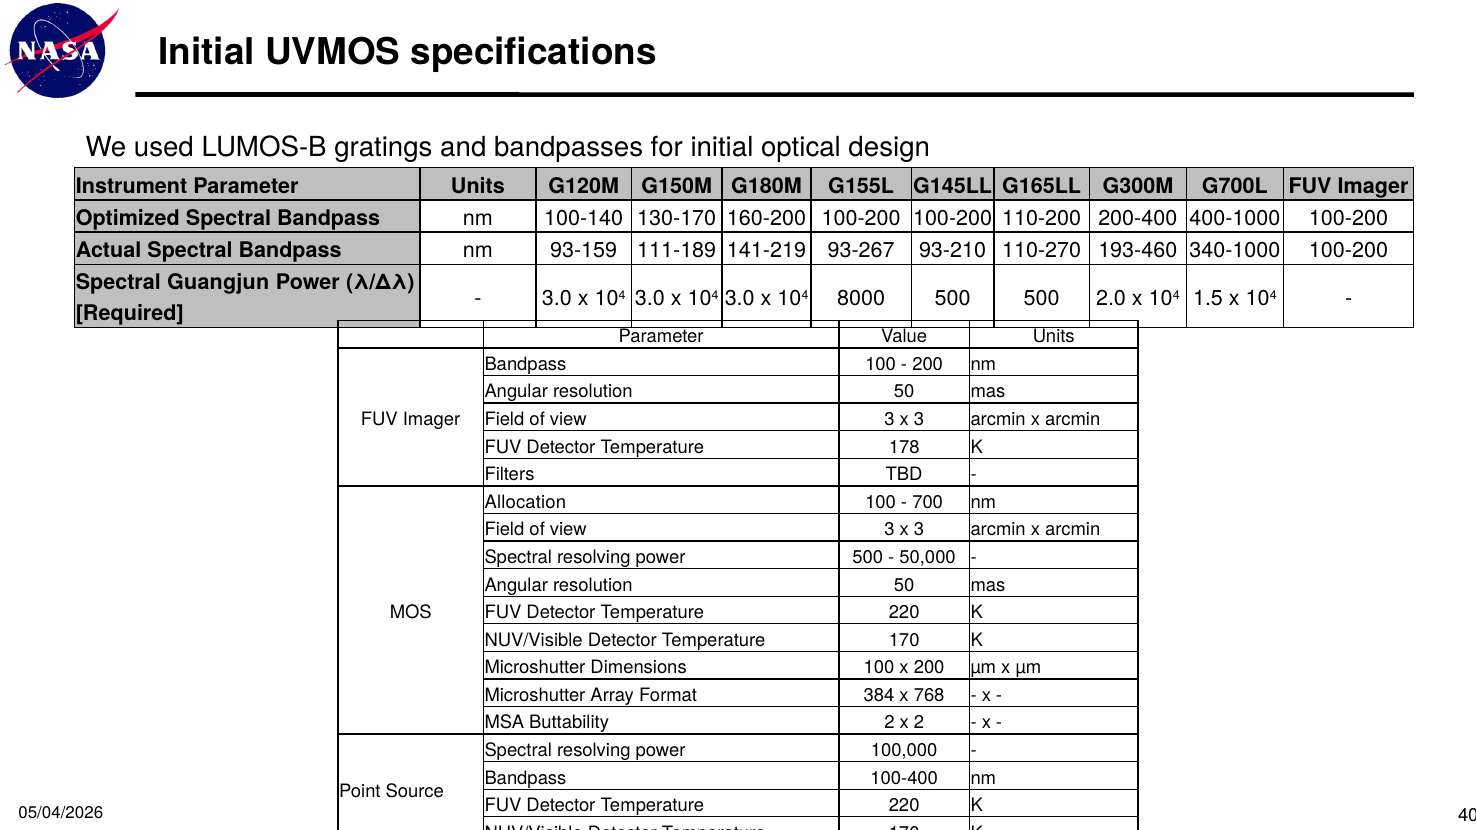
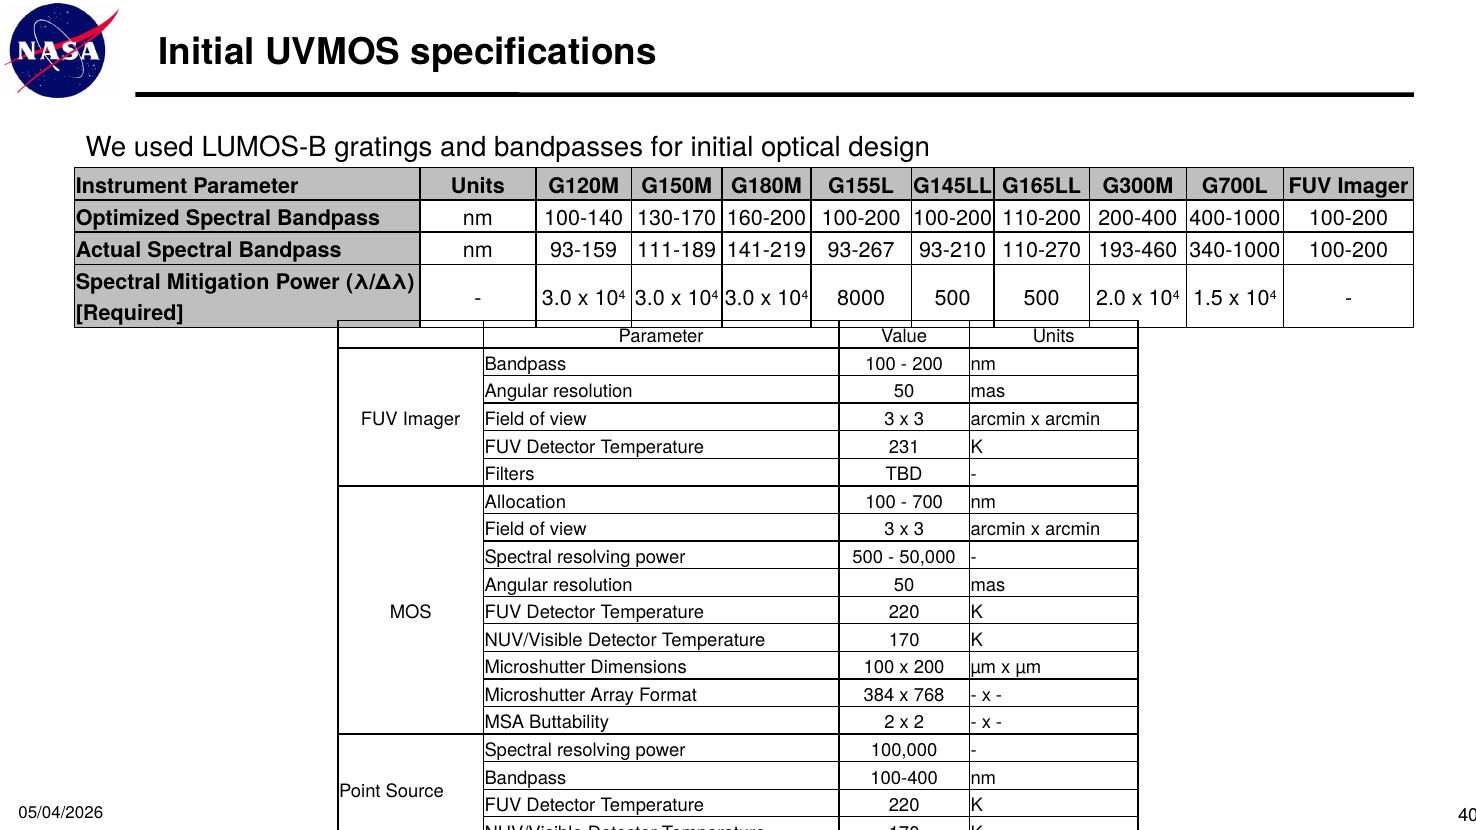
Guangjun: Guangjun -> Mitigation (218, 283)
178: 178 -> 231 (904, 447)
